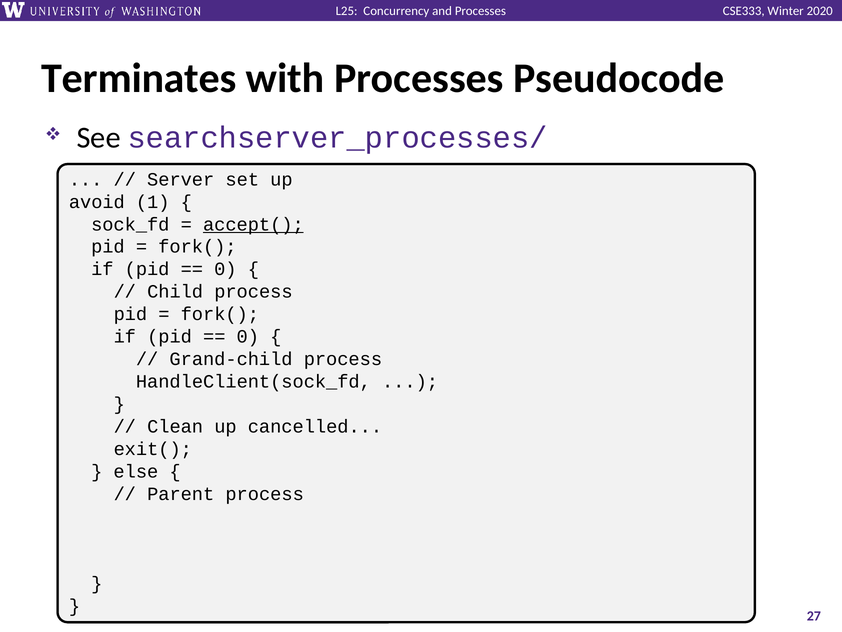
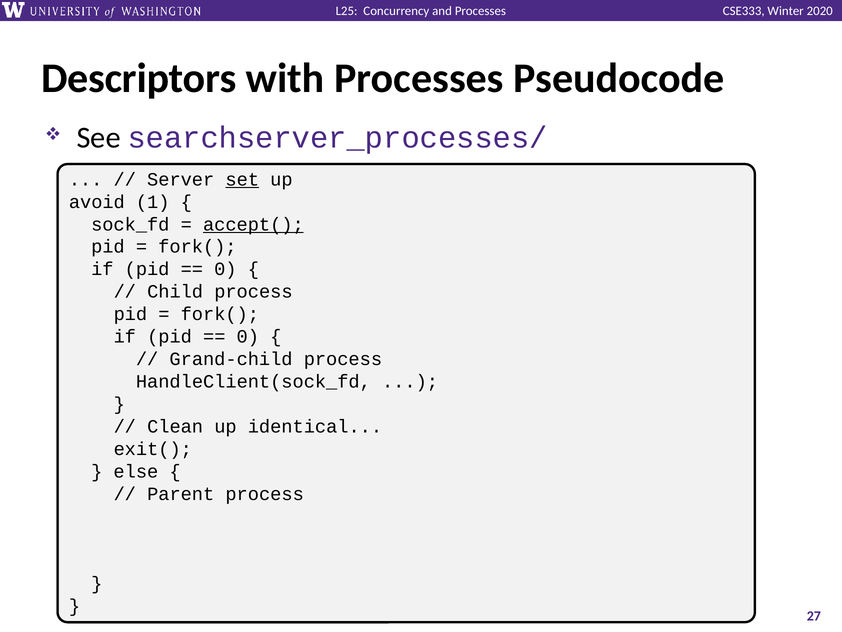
Terminates: Terminates -> Descriptors (139, 78)
set underline: none -> present (242, 179)
cancelled: cancelled -> identical (315, 426)
